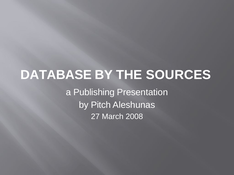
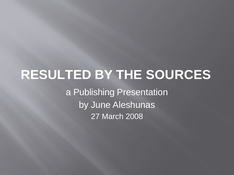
DATABASE: DATABASE -> RESULTED (56, 75)
Pitch: Pitch -> June (101, 105)
